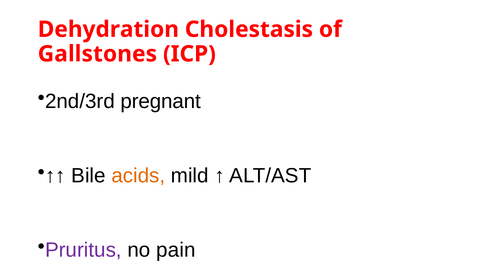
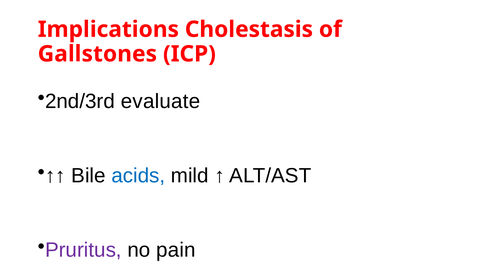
Dehydration: Dehydration -> Implications (108, 29)
pregnant: pregnant -> evaluate (161, 101)
acids colour: orange -> blue (138, 175)
